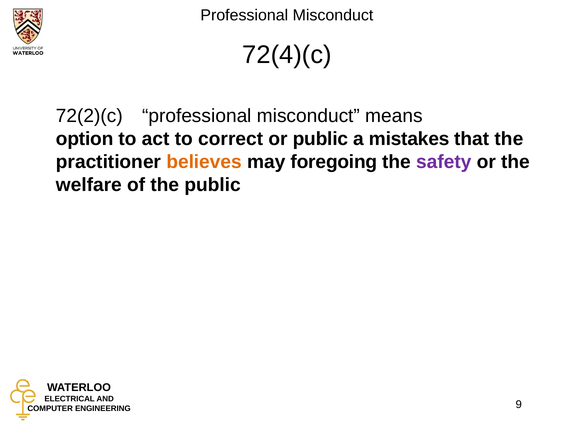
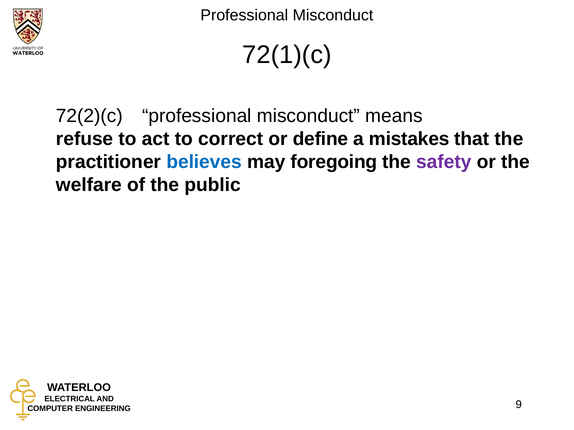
72(4)(c: 72(4)(c -> 72(1)(c (287, 55)
option: option -> refuse (85, 139)
or public: public -> define (321, 139)
believes colour: orange -> blue (204, 162)
